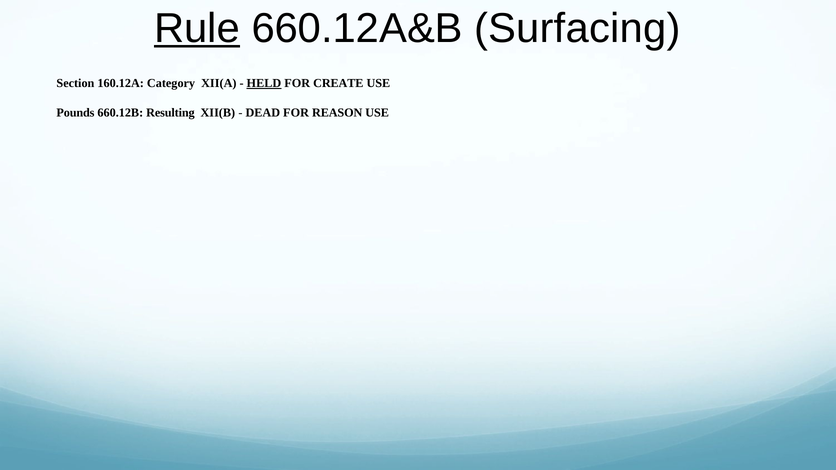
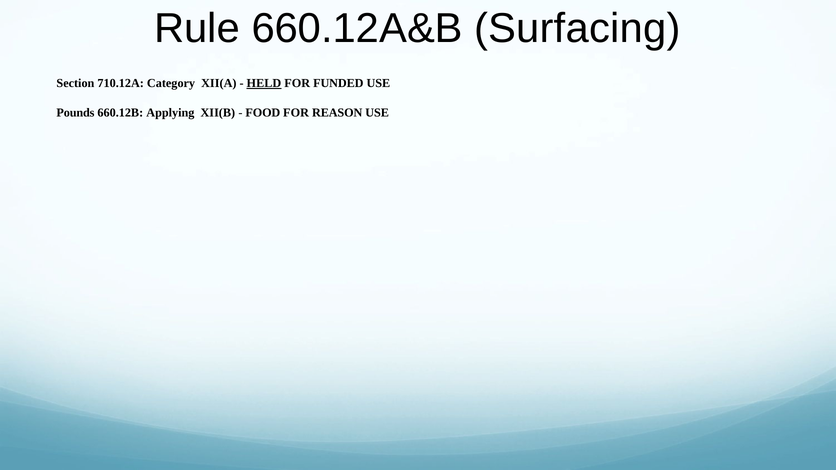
Rule underline: present -> none (197, 28)
160.12A: 160.12A -> 710.12A (121, 83)
CREATE: CREATE -> FUNDED (338, 83)
Resulting: Resulting -> Applying (170, 113)
DEAD: DEAD -> FOOD (263, 113)
